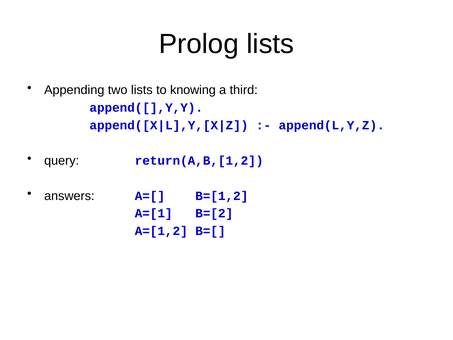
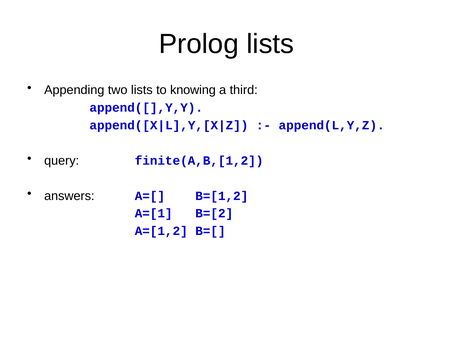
return(A,B,[1,2: return(A,B,[1,2 -> finite(A,B,[1,2 (199, 160)
